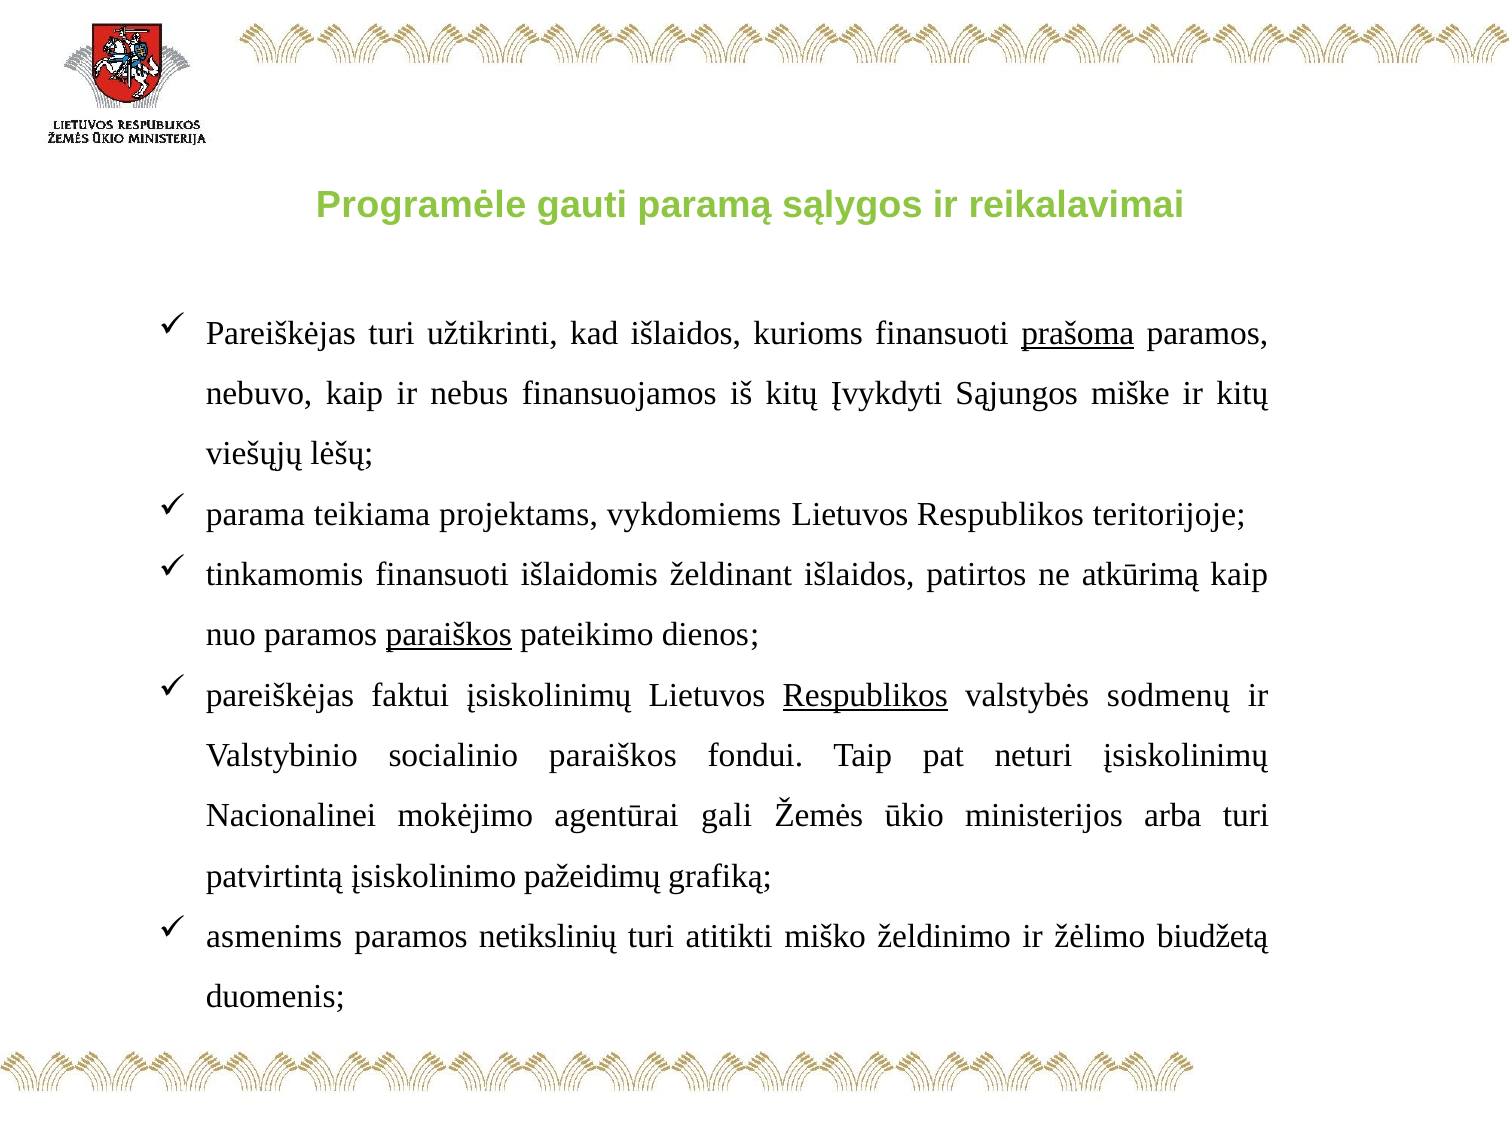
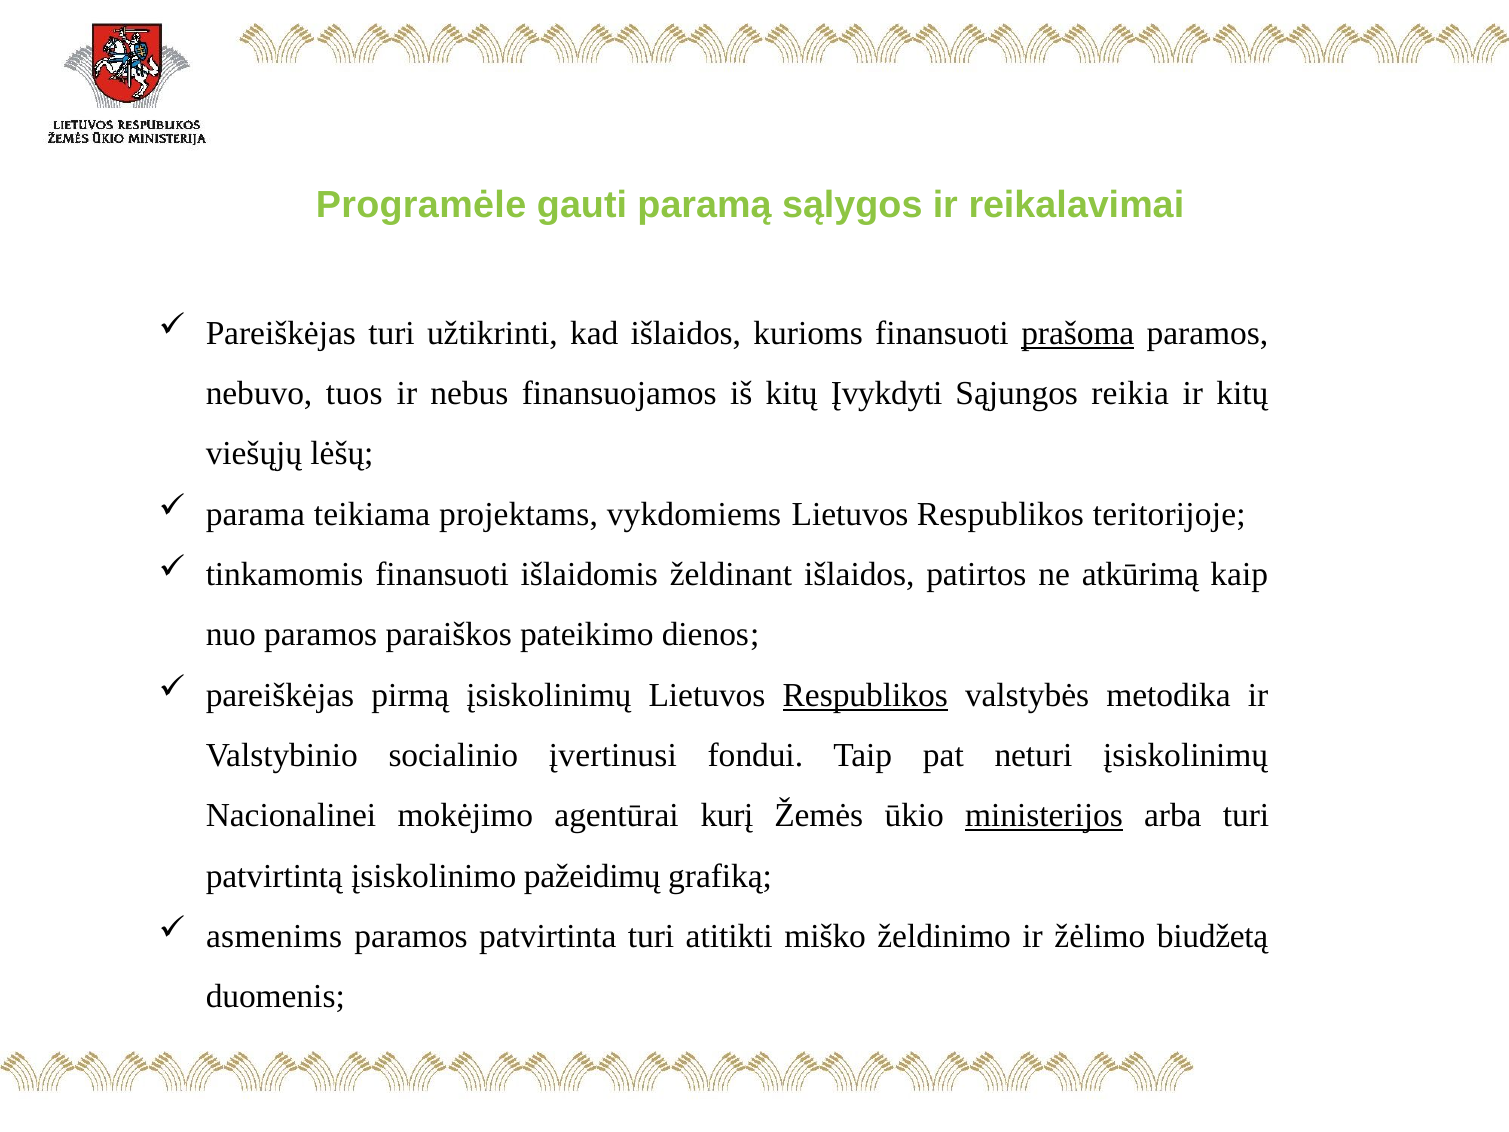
nebuvo kaip: kaip -> tuos (354, 393)
miške: miške -> reikia (1130, 393)
paraiškos underline: present -> none (449, 635)
faktui: faktui -> pirmą (410, 695)
sodmenų: sodmenų -> metodika (1169, 695)
socialinio paraiškos: paraiškos -> įvertinusi (613, 755)
gali: gali -> kurį (727, 816)
ministerijos underline: none -> present (1044, 816)
netikslinių: netikslinių -> patvirtinta (548, 936)
